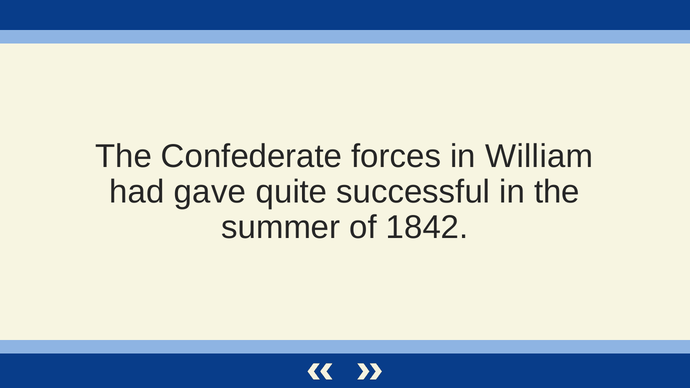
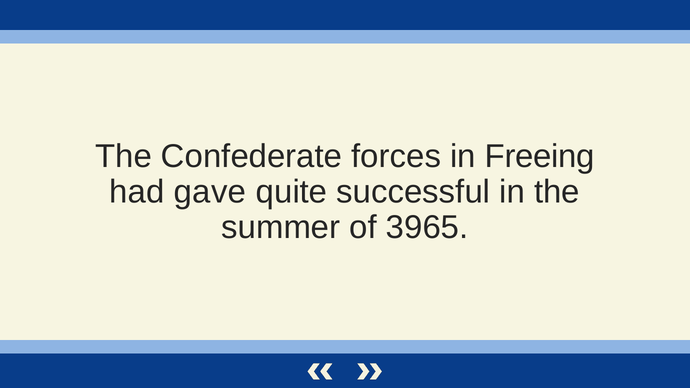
William: William -> Freeing (540, 157)
1842: 1842 -> 3965 (427, 228)
